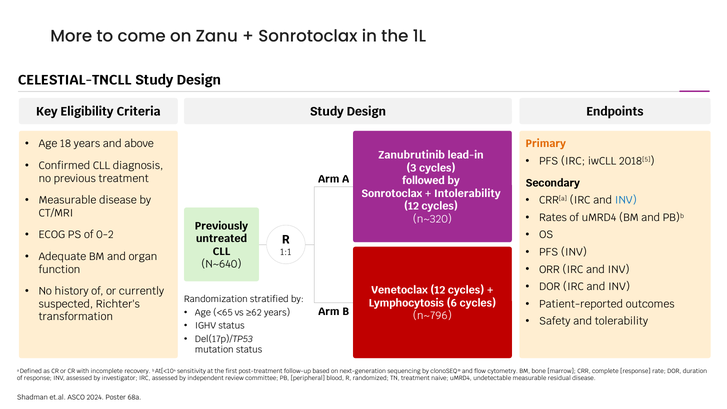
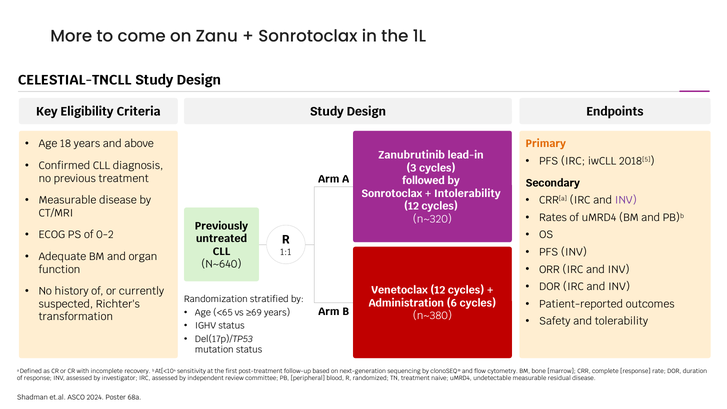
INV colour: blue -> purple (626, 200)
Lymphocytosis: Lymphocytosis -> Administration (406, 303)
≥62: ≥62 -> ≥69 (254, 313)
n~796: n~796 -> n~380 (432, 316)
